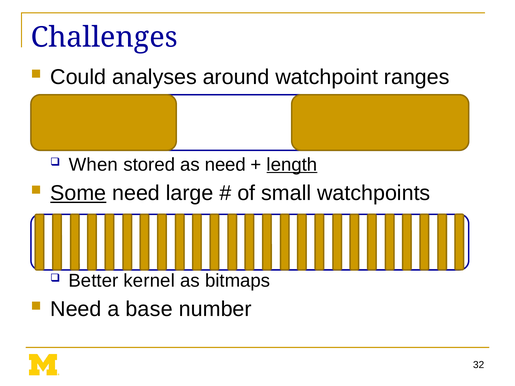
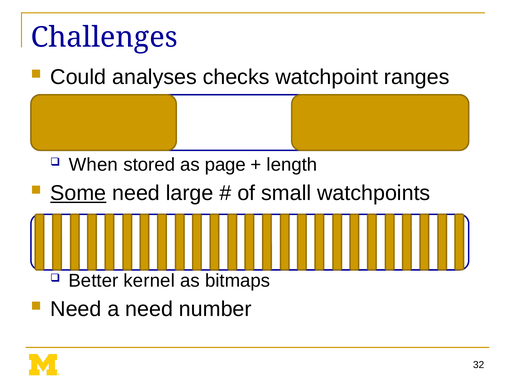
around: around -> checks (236, 77)
as need: need -> page (225, 165)
length underline: present -> none (292, 165)
a base: base -> need (149, 309)
